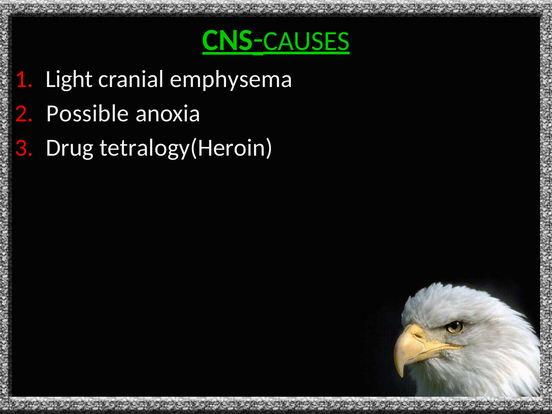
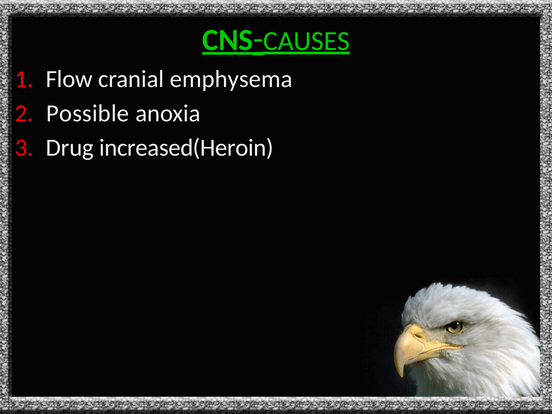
Light: Light -> Flow (69, 79)
tetralogy(Heroin: tetralogy(Heroin -> increased(Heroin (186, 148)
